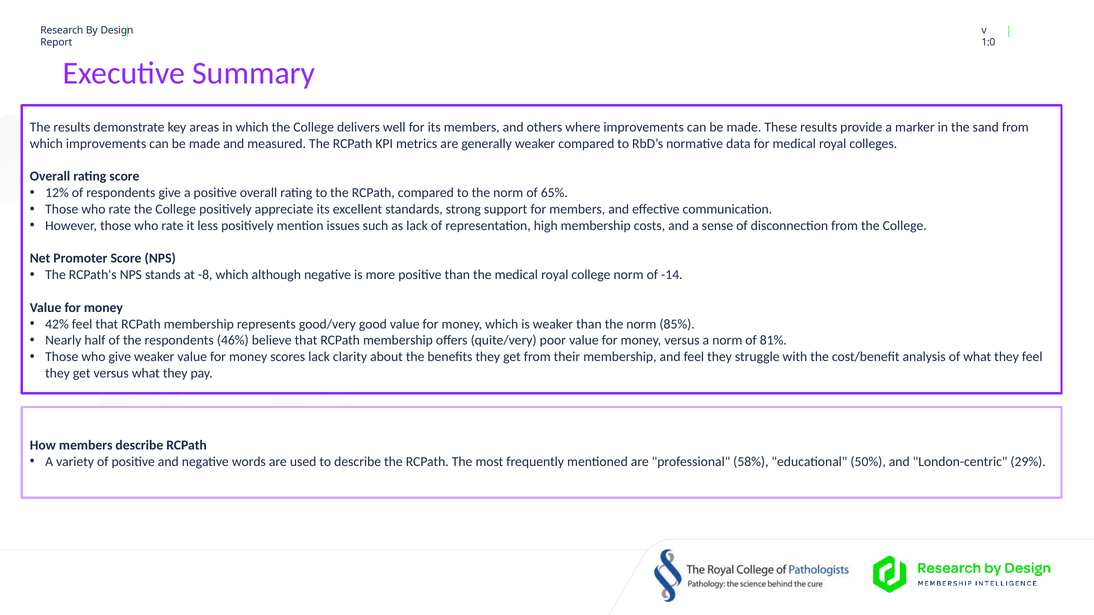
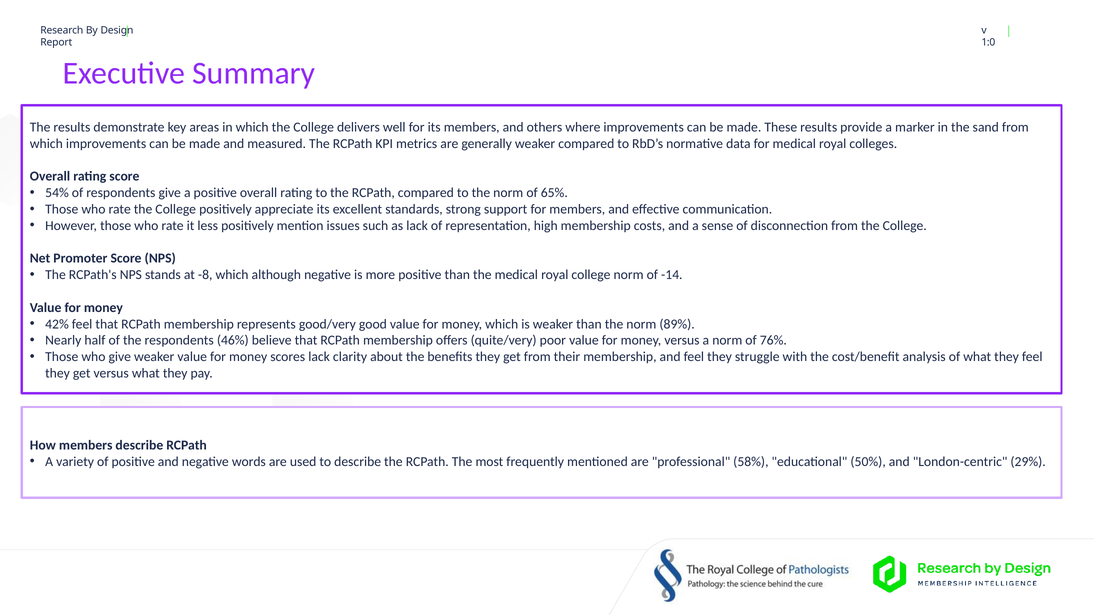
12%: 12% -> 54% (57, 193)
85%: 85% -> 89% (677, 324)
81%: 81% -> 76% (773, 341)
